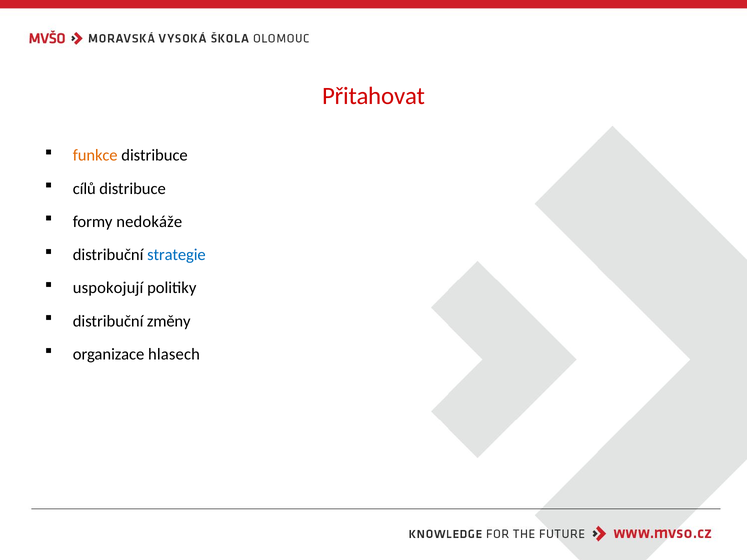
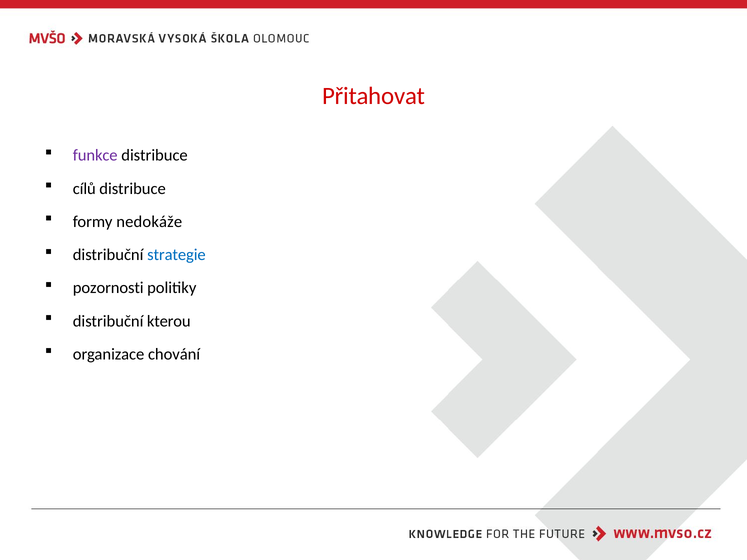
funkce colour: orange -> purple (95, 155)
uspokojují: uspokojují -> pozornosti (108, 288)
změny: změny -> kterou (169, 321)
hlasech: hlasech -> chování (174, 354)
